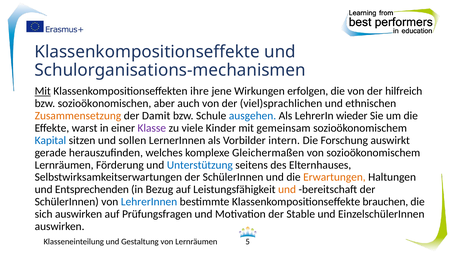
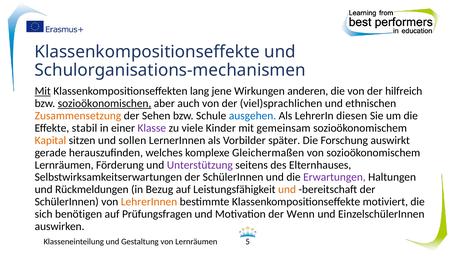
ihre: ihre -> lang (200, 91)
erfolgen: erfolgen -> anderen (308, 91)
sozioökonomischen underline: none -> present (104, 103)
Damit: Damit -> Sehen (156, 116)
wieder: wieder -> diesen (352, 116)
warst: warst -> stabil (85, 128)
Kapital colour: blue -> orange (50, 140)
intern: intern -> später (284, 140)
Unterstützung colour: blue -> purple (200, 165)
Erwartungen colour: orange -> purple (334, 177)
Entsprechenden: Entsprechenden -> Rückmeldungen (92, 189)
LehrerInnen colour: blue -> orange (149, 202)
brauchen: brauchen -> motiviert (385, 202)
sich auswirken: auswirken -> benötigen (79, 214)
Stable: Stable -> Wenn (301, 214)
